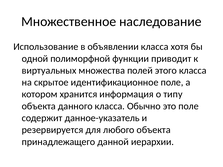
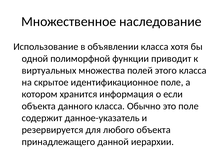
типу: типу -> если (173, 94)
